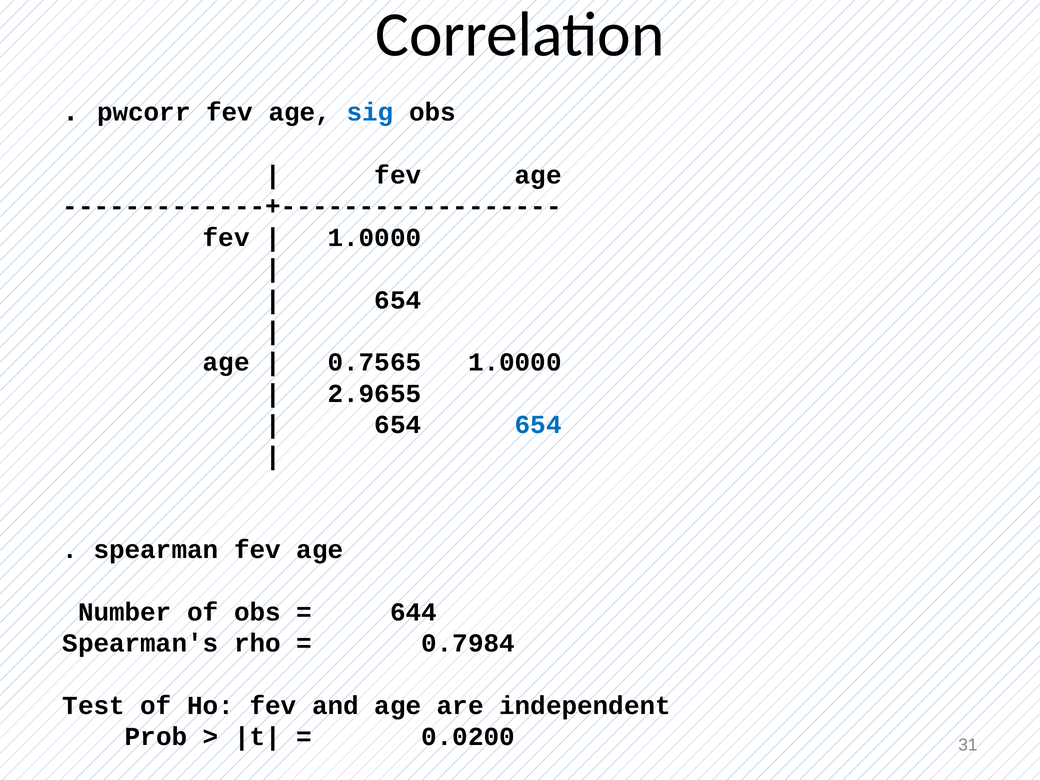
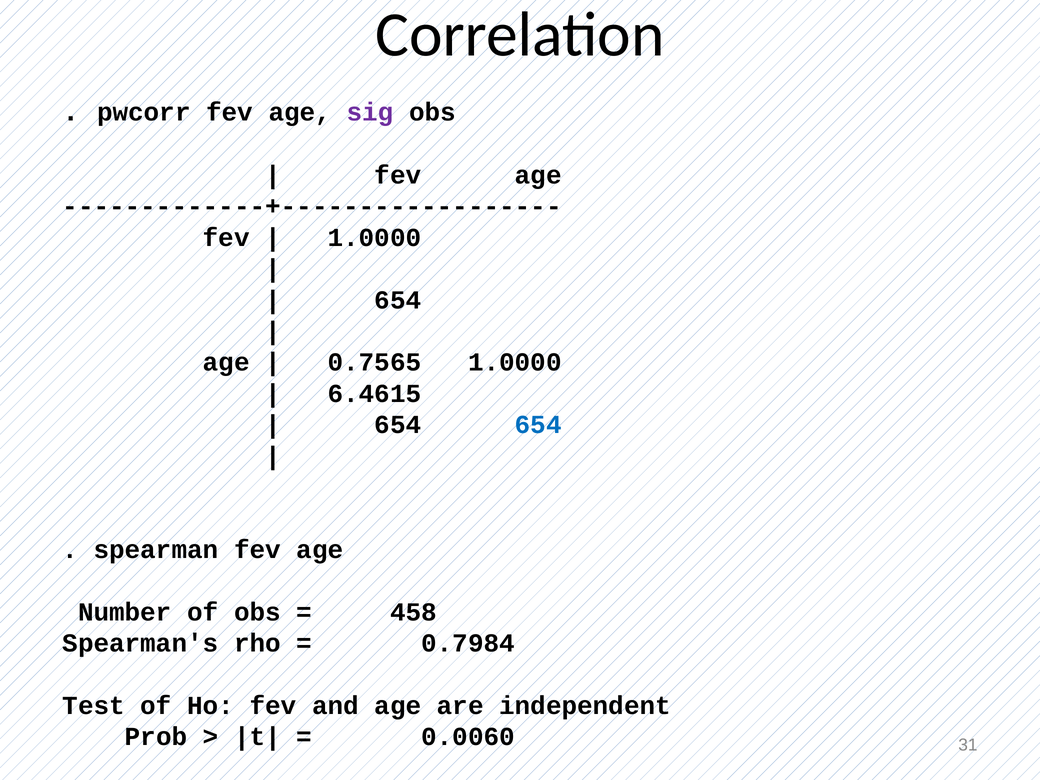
sig colour: blue -> purple (370, 112)
2.9655: 2.9655 -> 6.4615 (374, 394)
644: 644 -> 458 (413, 612)
0.0200: 0.0200 -> 0.0060 (468, 737)
